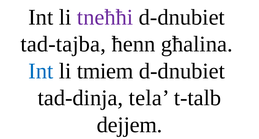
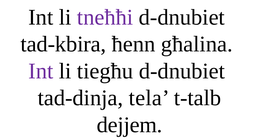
tad-tajba: tad-tajba -> tad-kbira (63, 44)
Int colour: blue -> purple (41, 71)
tmiem: tmiem -> tiegħu (105, 71)
